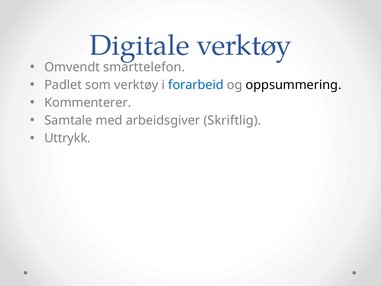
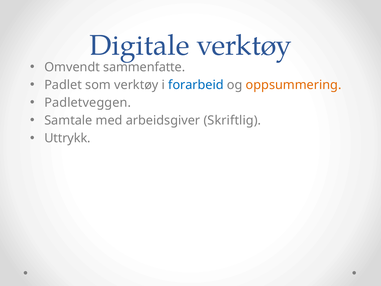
smarttelefon: smarttelefon -> sammenfatte (144, 67)
oppsummering colour: black -> orange (294, 85)
Kommenterer: Kommenterer -> Padletveggen (88, 103)
